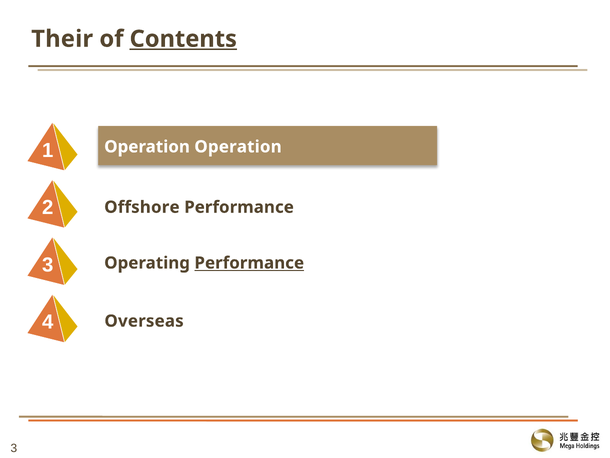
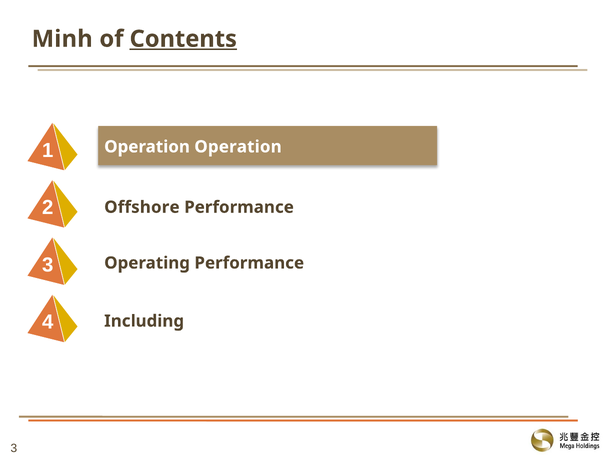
Their: Their -> Minh (62, 39)
Performance underline: present -> none (249, 263)
Overseas: Overseas -> Including (144, 321)
